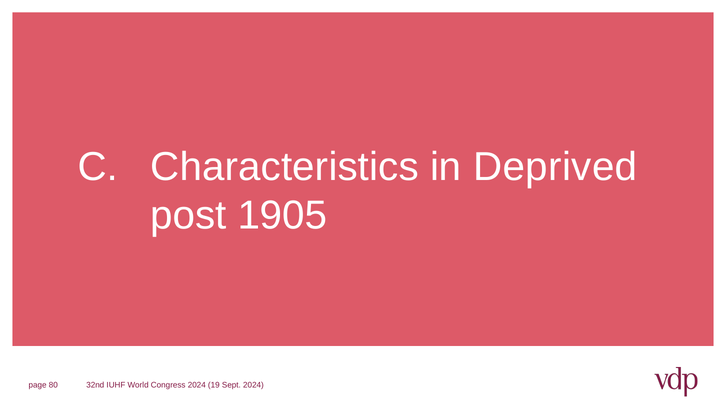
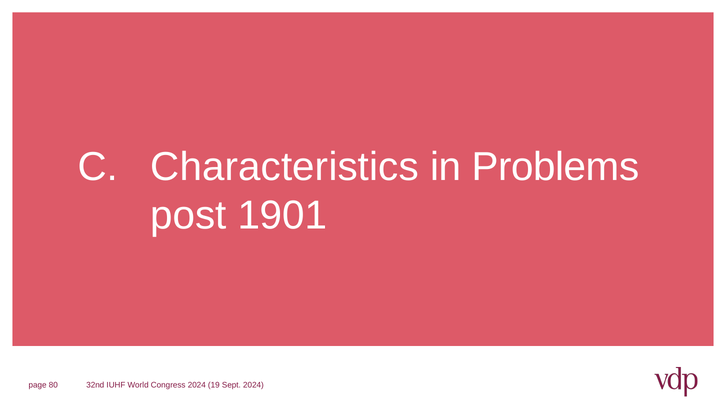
Deprived: Deprived -> Problems (556, 167)
1905: 1905 -> 1901 (282, 215)
